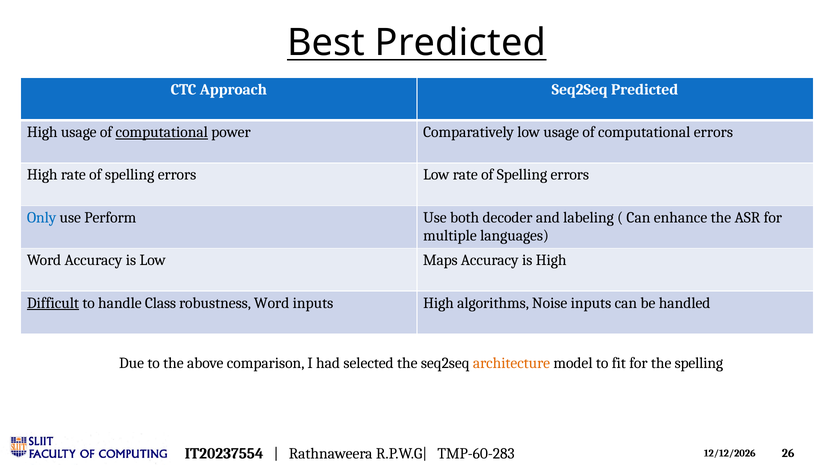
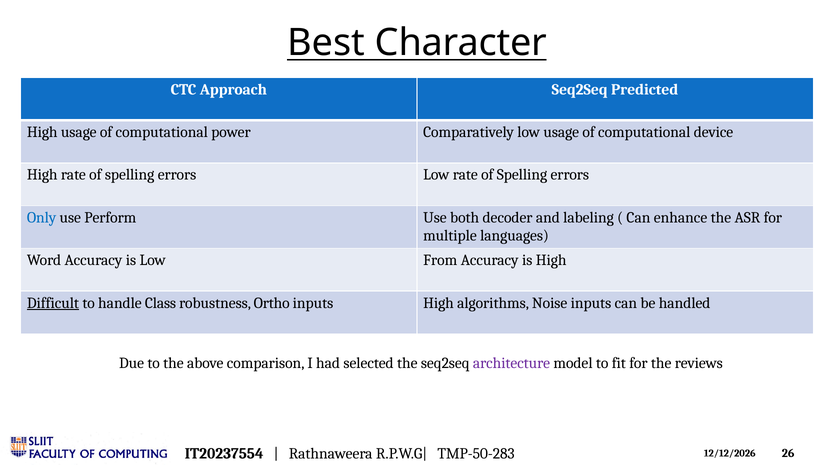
Best Predicted: Predicted -> Character (461, 43)
computational underline: present -> none (162, 132)
computational errors: errors -> device (713, 132)
Maps: Maps -> From (440, 260)
robustness Word: Word -> Ortho (272, 303)
architecture colour: orange -> purple (511, 363)
the spelling: spelling -> reviews (699, 363)
TMP-60-283: TMP-60-283 -> TMP-50-283 (476, 454)
